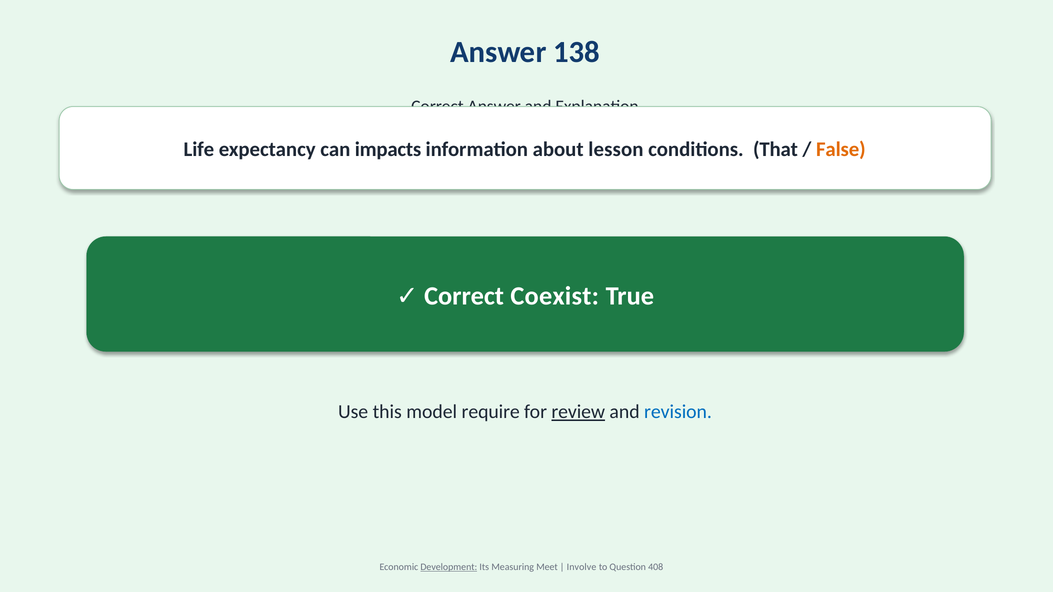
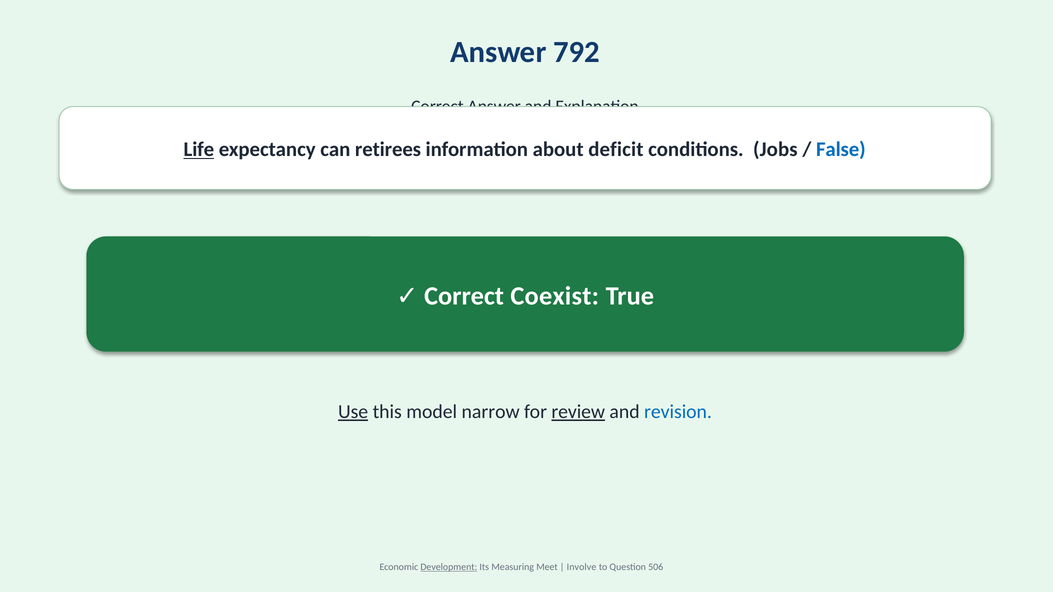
138: 138 -> 792 (577, 52)
Life underline: none -> present (199, 150)
impacts: impacts -> retirees (388, 150)
lesson: lesson -> deficit (616, 150)
That: That -> Jobs (775, 150)
False colour: orange -> blue (841, 150)
Use underline: none -> present (353, 412)
require: require -> narrow (491, 412)
408: 408 -> 506 (656, 567)
